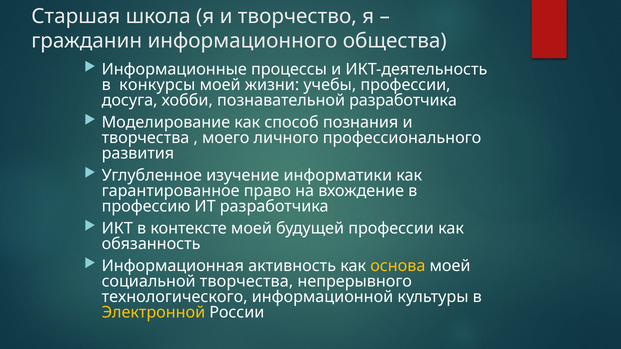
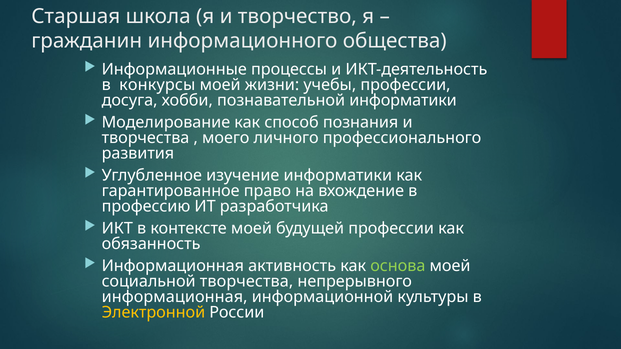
познавательной разработчика: разработчика -> информатики (403, 101)
основа colour: yellow -> light green (398, 266)
технологического: технологического -> информационная (175, 297)
